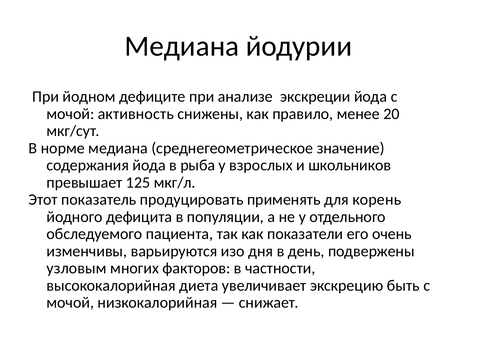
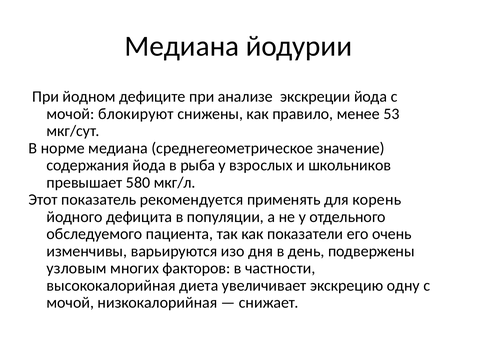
активность: активность -> блокируют (136, 114)
20: 20 -> 53 (391, 114)
125: 125 -> 580 (138, 182)
продуцировать: продуцировать -> рекомендуется (192, 200)
быть: быть -> одну (403, 285)
